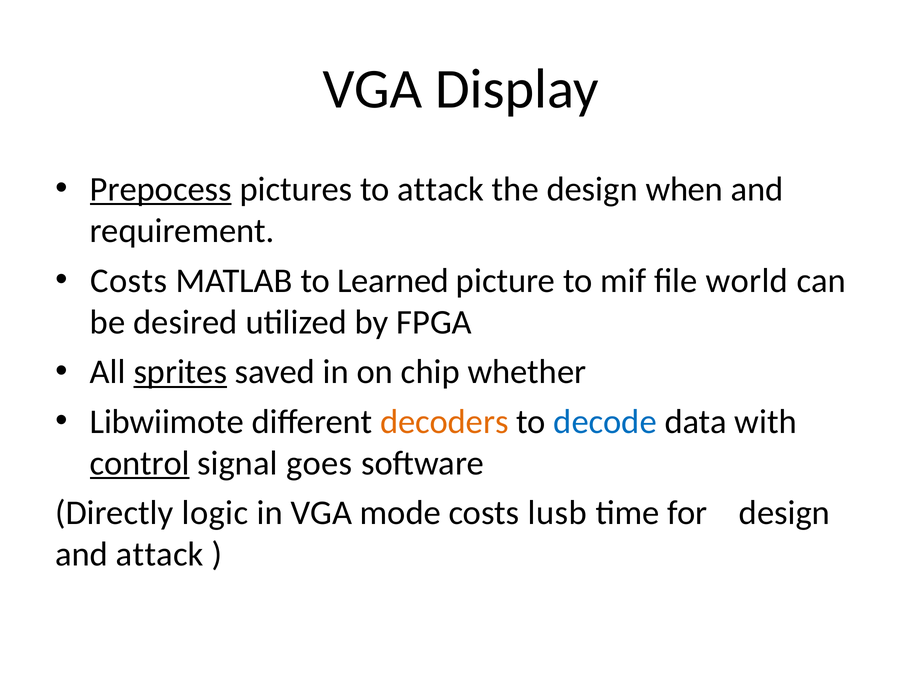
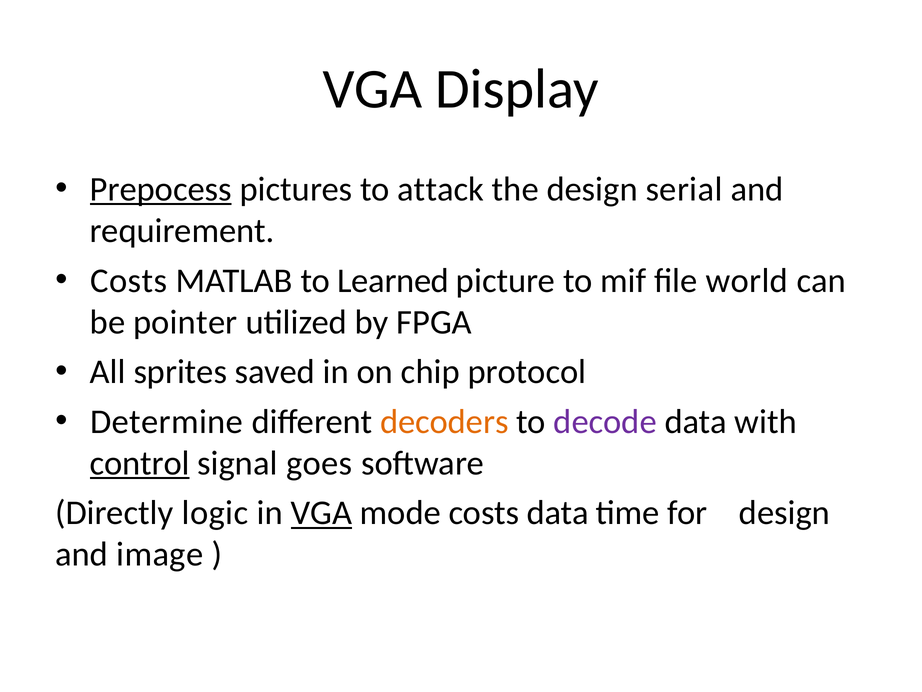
when: when -> serial (684, 189)
desired: desired -> pointer (185, 322)
sprites underline: present -> none (180, 372)
whether: whether -> protocol (527, 372)
Libwiimote: Libwiimote -> Determine (167, 421)
decode colour: blue -> purple (605, 421)
VGA underline: none -> present (321, 513)
costs lusb: lusb -> data (558, 513)
and attack: attack -> image (160, 554)
